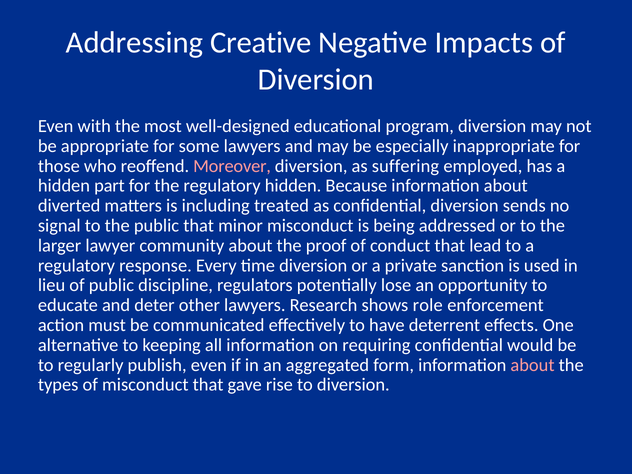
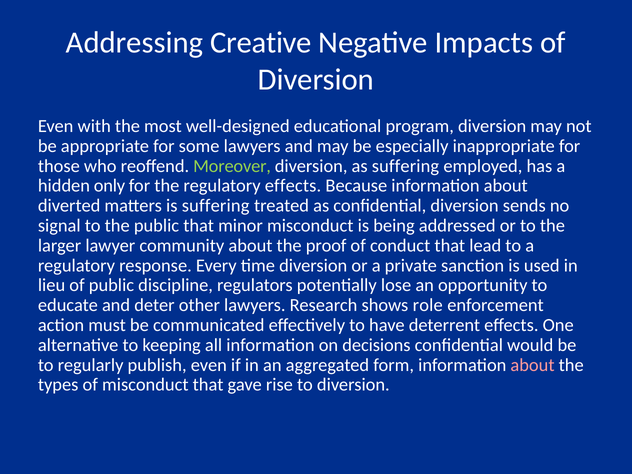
Moreover colour: pink -> light green (232, 166)
part: part -> only (109, 186)
regulatory hidden: hidden -> effects (293, 186)
is including: including -> suffering (216, 206)
requiring: requiring -> decisions (376, 345)
